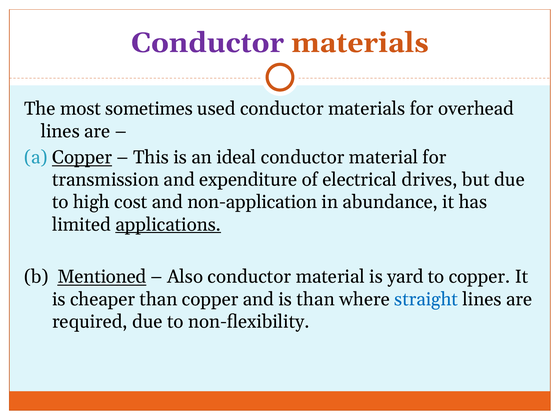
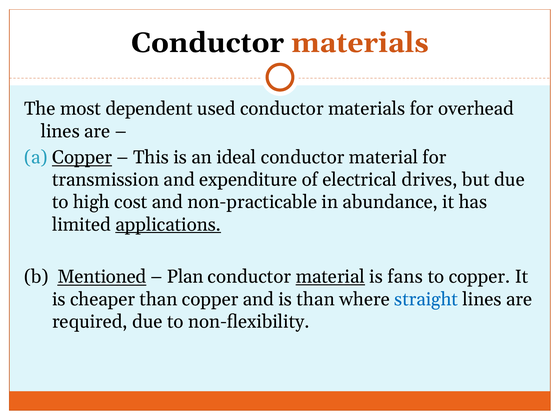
Conductor colour: purple -> black (208, 43)
sometimes: sometimes -> dependent (149, 109)
non-application: non-application -> non-practicable (252, 202)
Also: Also -> Plan (185, 277)
material underline: none -> present (330, 277)
yard: yard -> fans (405, 277)
